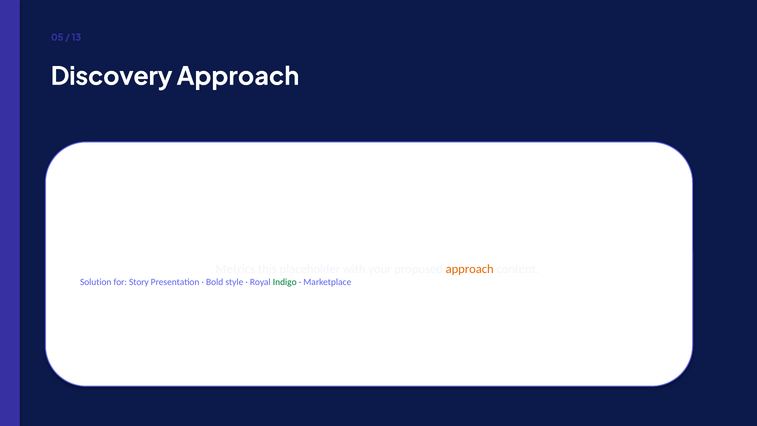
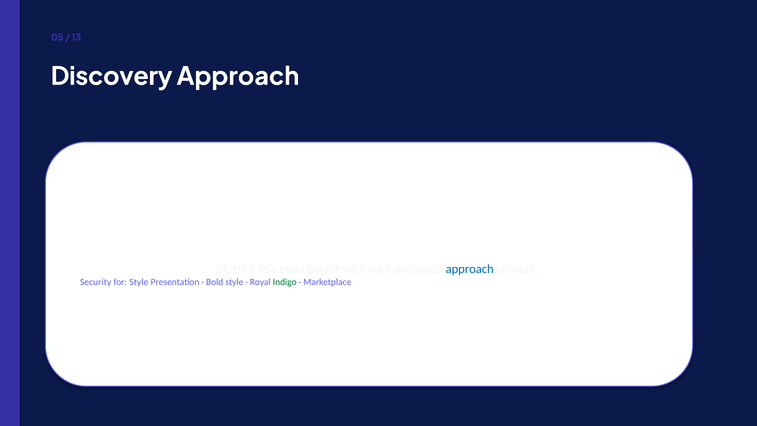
approach colour: orange -> blue (470, 269)
Solution: Solution -> Security (96, 282)
for Story: Story -> Style (139, 282)
